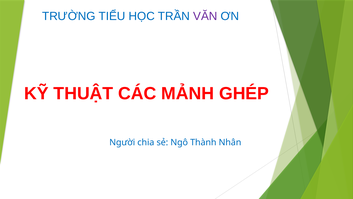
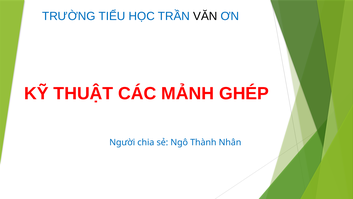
VĂN colour: purple -> black (205, 16)
